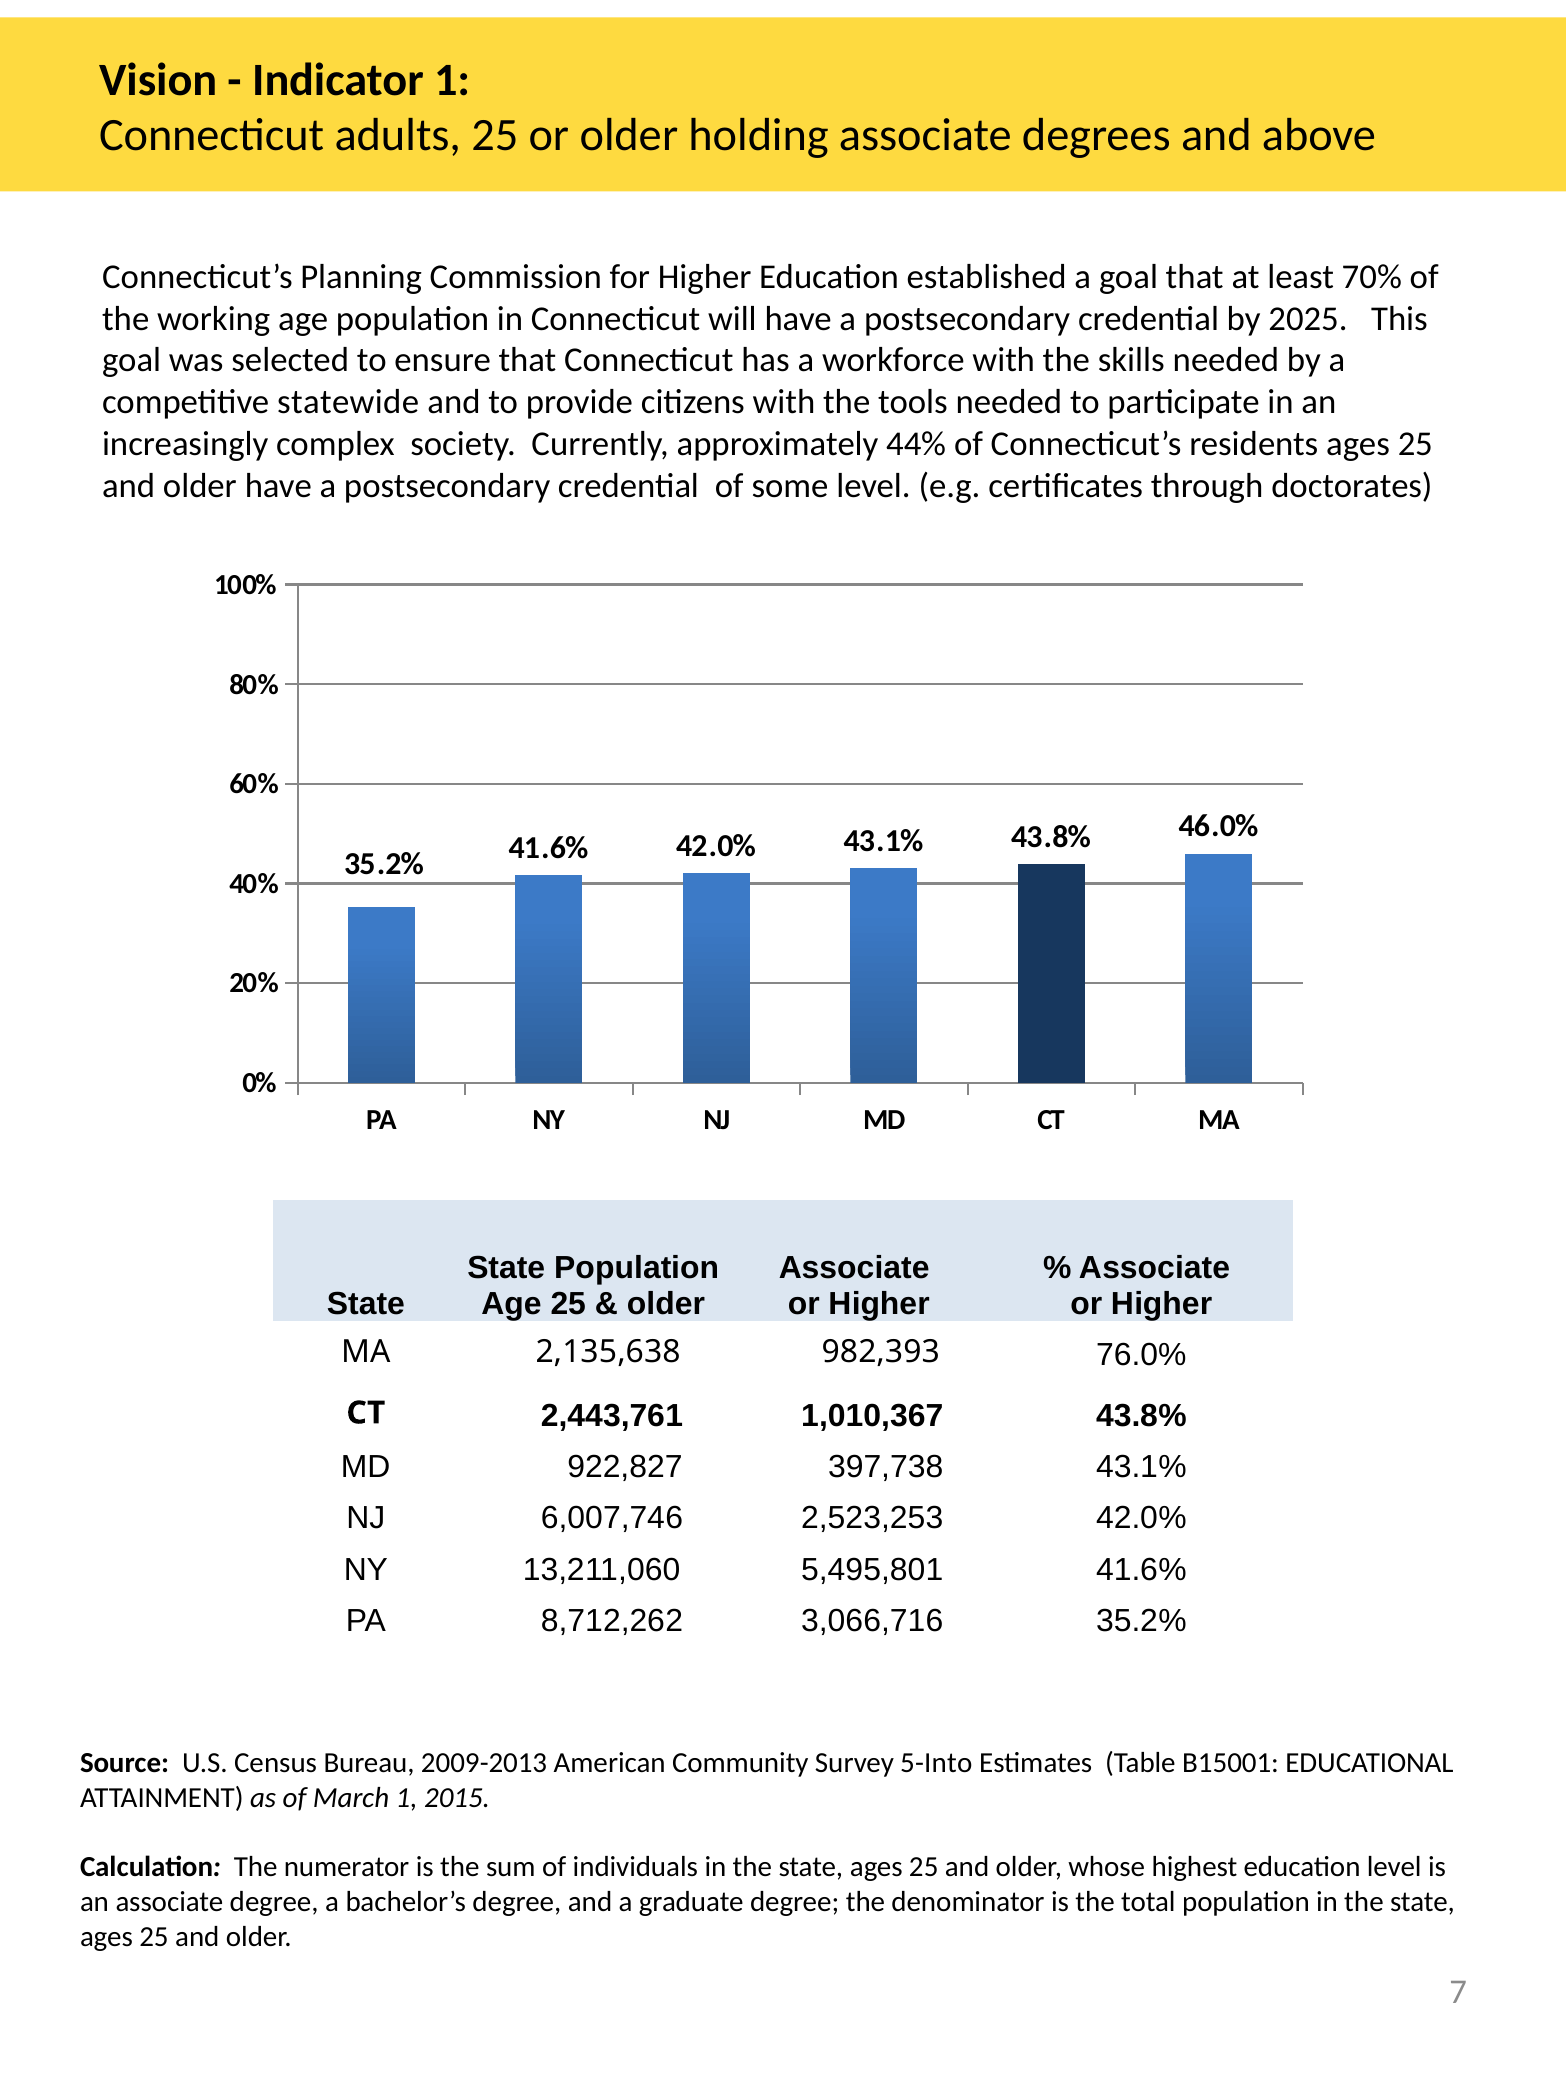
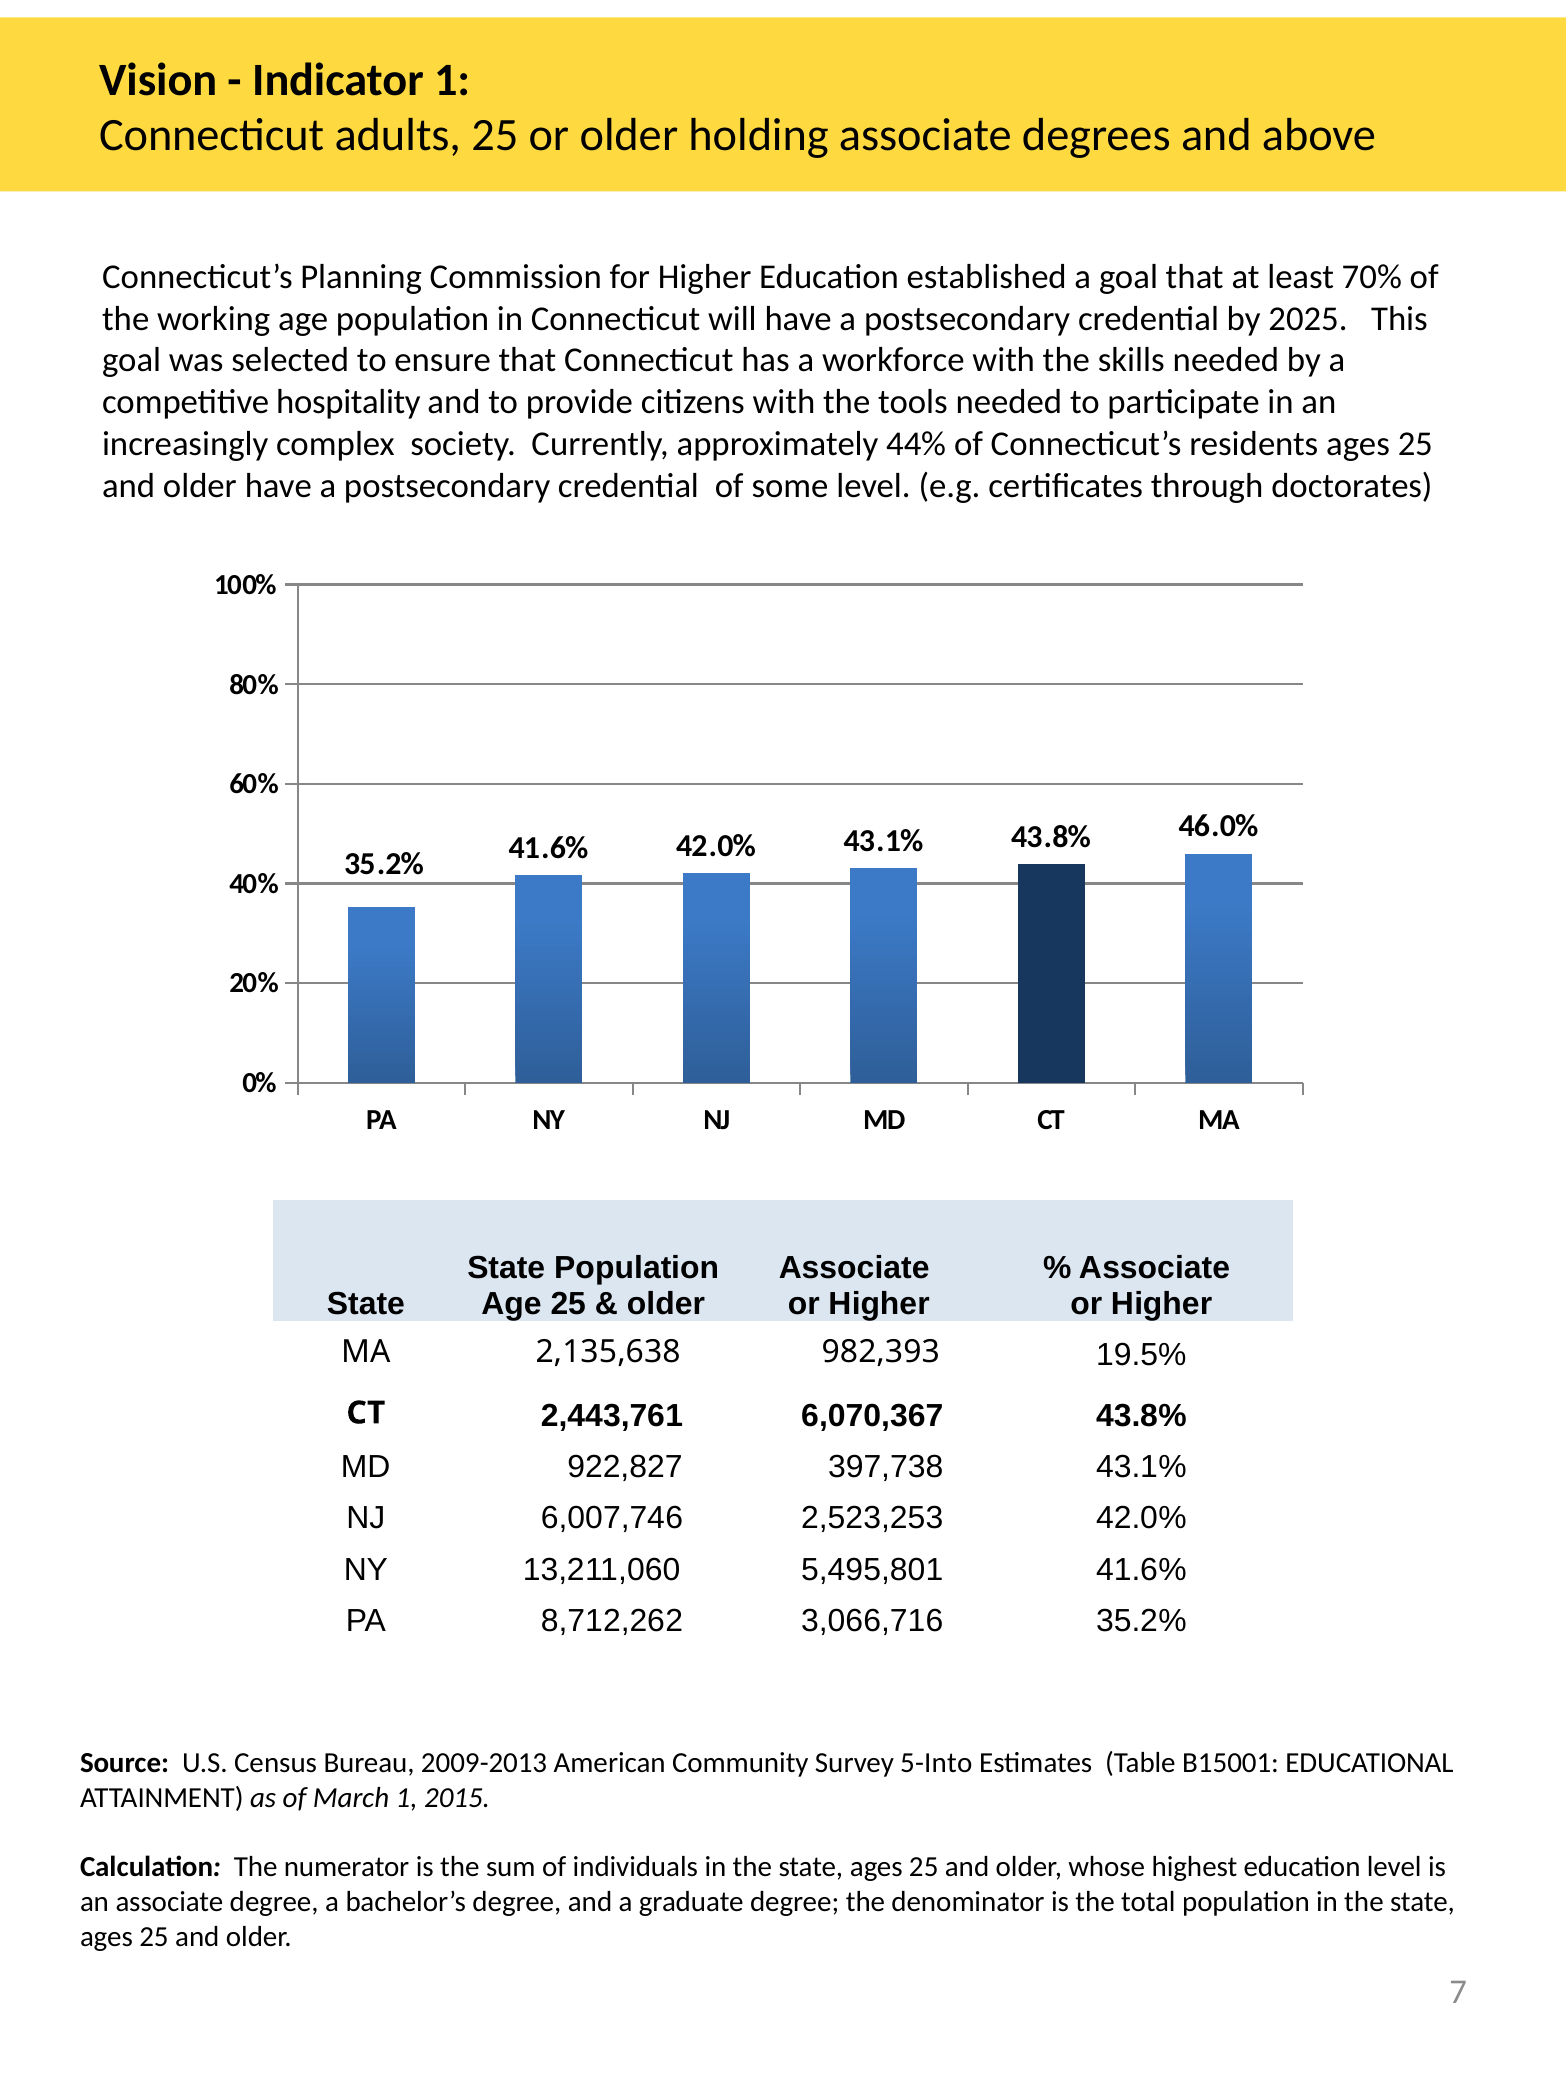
statewide: statewide -> hospitality (348, 402)
76.0%: 76.0% -> 19.5% (1141, 1356)
1,010,367: 1,010,367 -> 6,070,367 (872, 1416)
